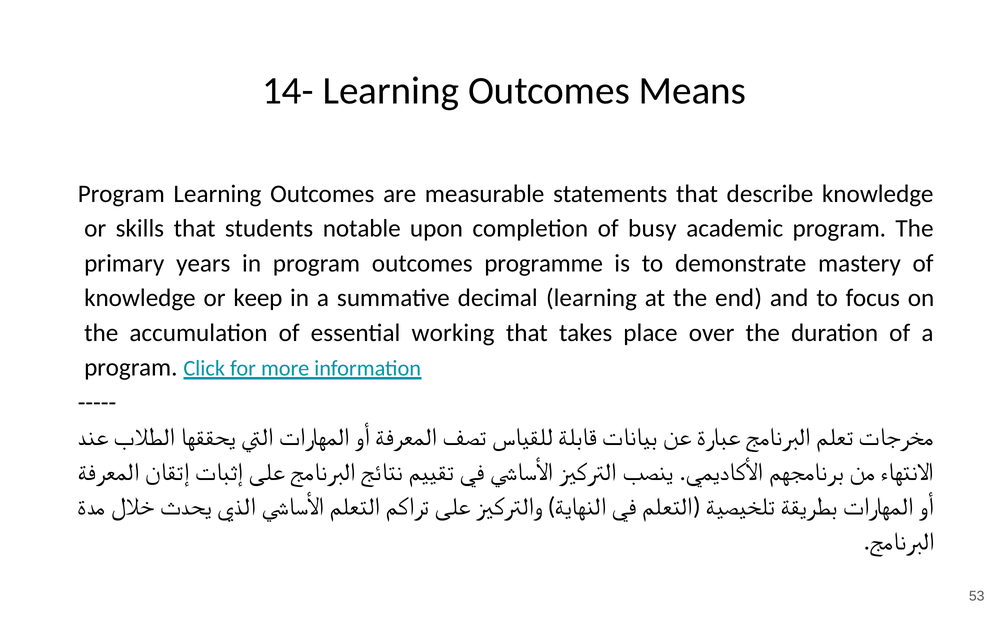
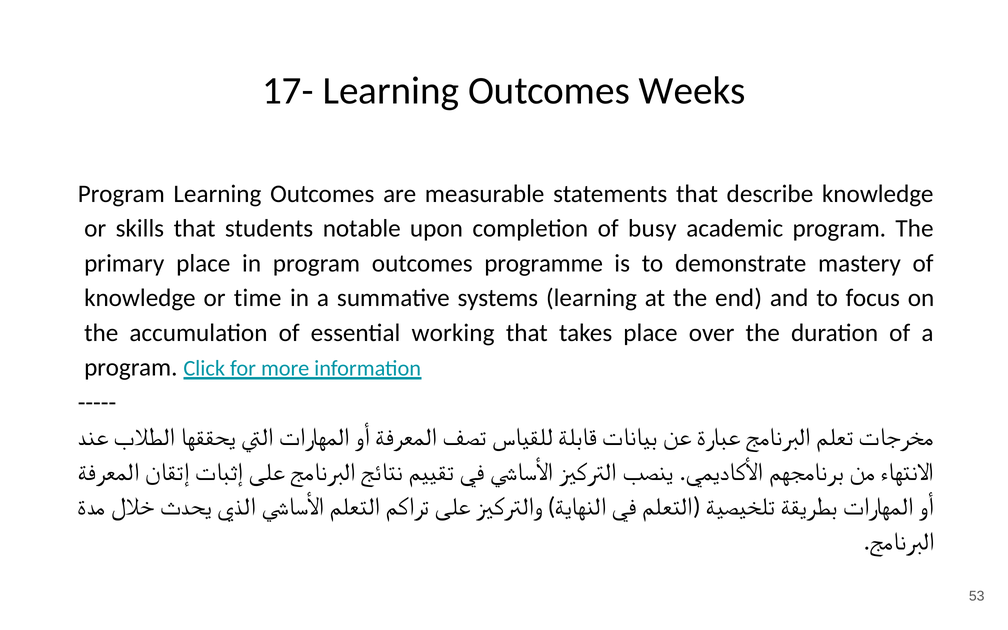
14-: 14- -> 17- (288, 91)
Means: Means -> Weeks (692, 91)
primary years: years -> place (203, 263)
keep: keep -> time (258, 298)
decimal: decimal -> systems (498, 298)
